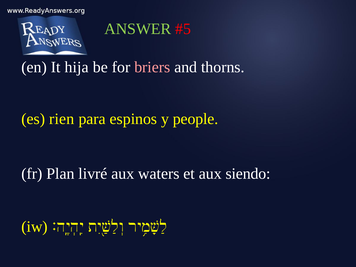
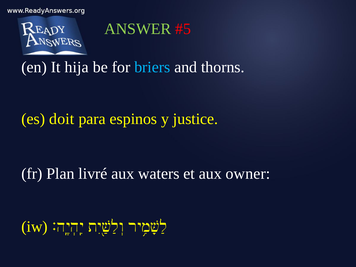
briers colour: pink -> light blue (152, 67)
rien: rien -> doit (62, 119)
people: people -> justice (196, 119)
siendo: siendo -> owner (248, 174)
